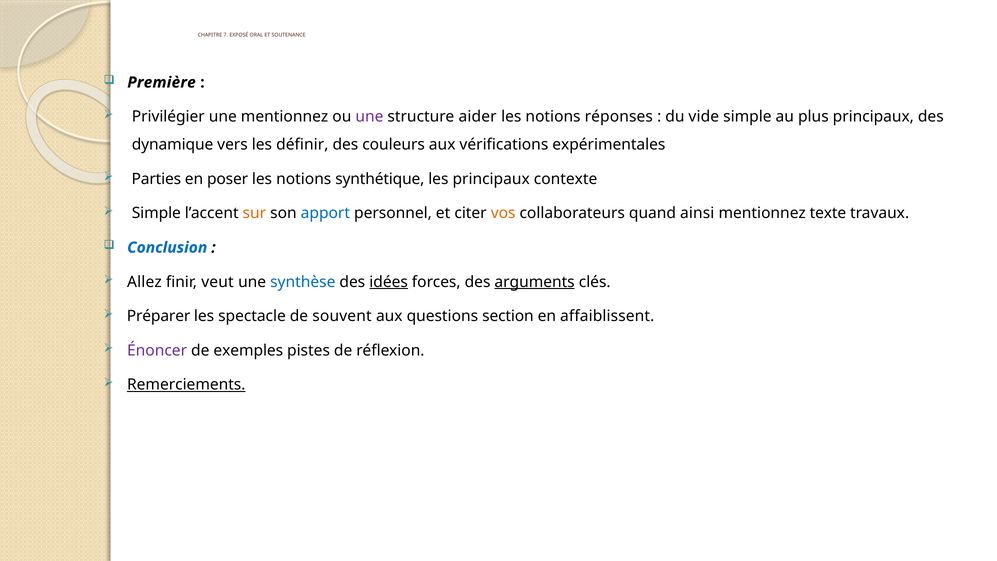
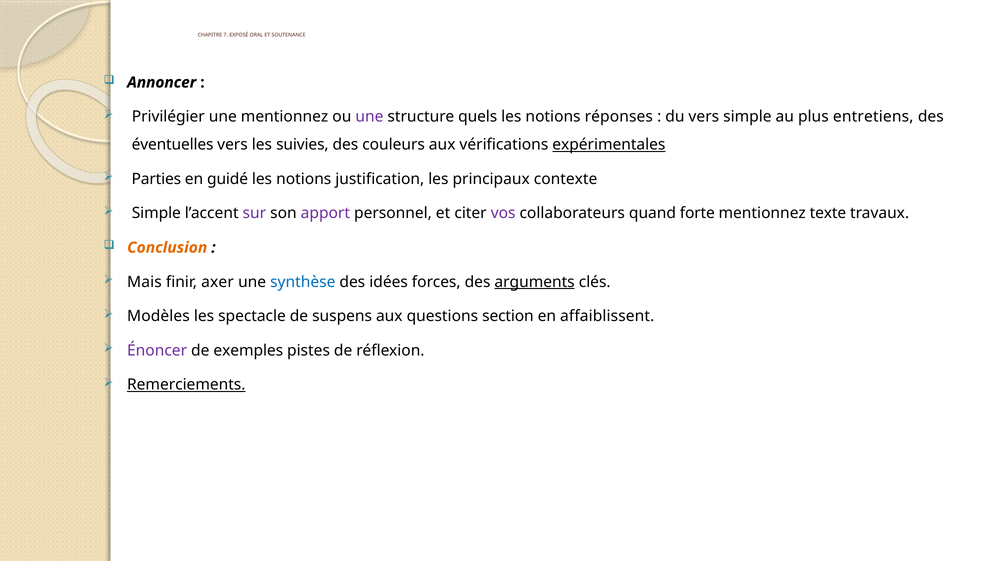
Première: Première -> Annoncer (162, 82)
aider: aider -> quels (478, 117)
du vide: vide -> vers (704, 117)
plus principaux: principaux -> entretiens (873, 117)
dynamique: dynamique -> éventuelles (173, 145)
définir: définir -> suivies (302, 145)
expérimentales underline: none -> present (609, 145)
poser: poser -> guidé (228, 179)
synthétique: synthétique -> justification (380, 179)
sur colour: orange -> purple (254, 213)
apport colour: blue -> purple (325, 213)
vos colour: orange -> purple (503, 213)
ainsi: ainsi -> forte (697, 213)
Conclusion colour: blue -> orange (167, 248)
Allez: Allez -> Mais (144, 282)
veut: veut -> axer (218, 282)
idées underline: present -> none (389, 282)
Préparer: Préparer -> Modèles (158, 316)
souvent: souvent -> suspens (342, 316)
